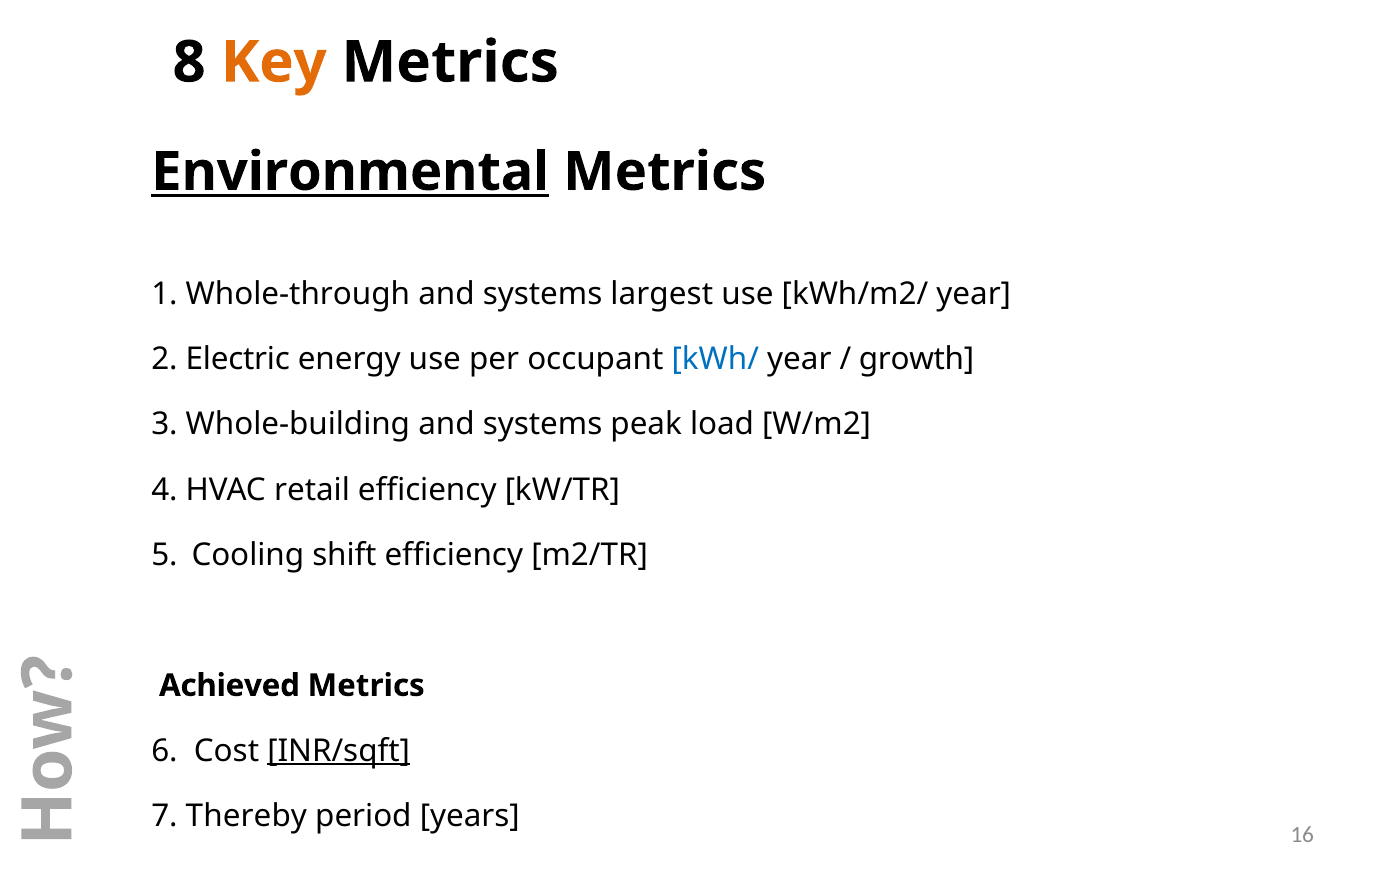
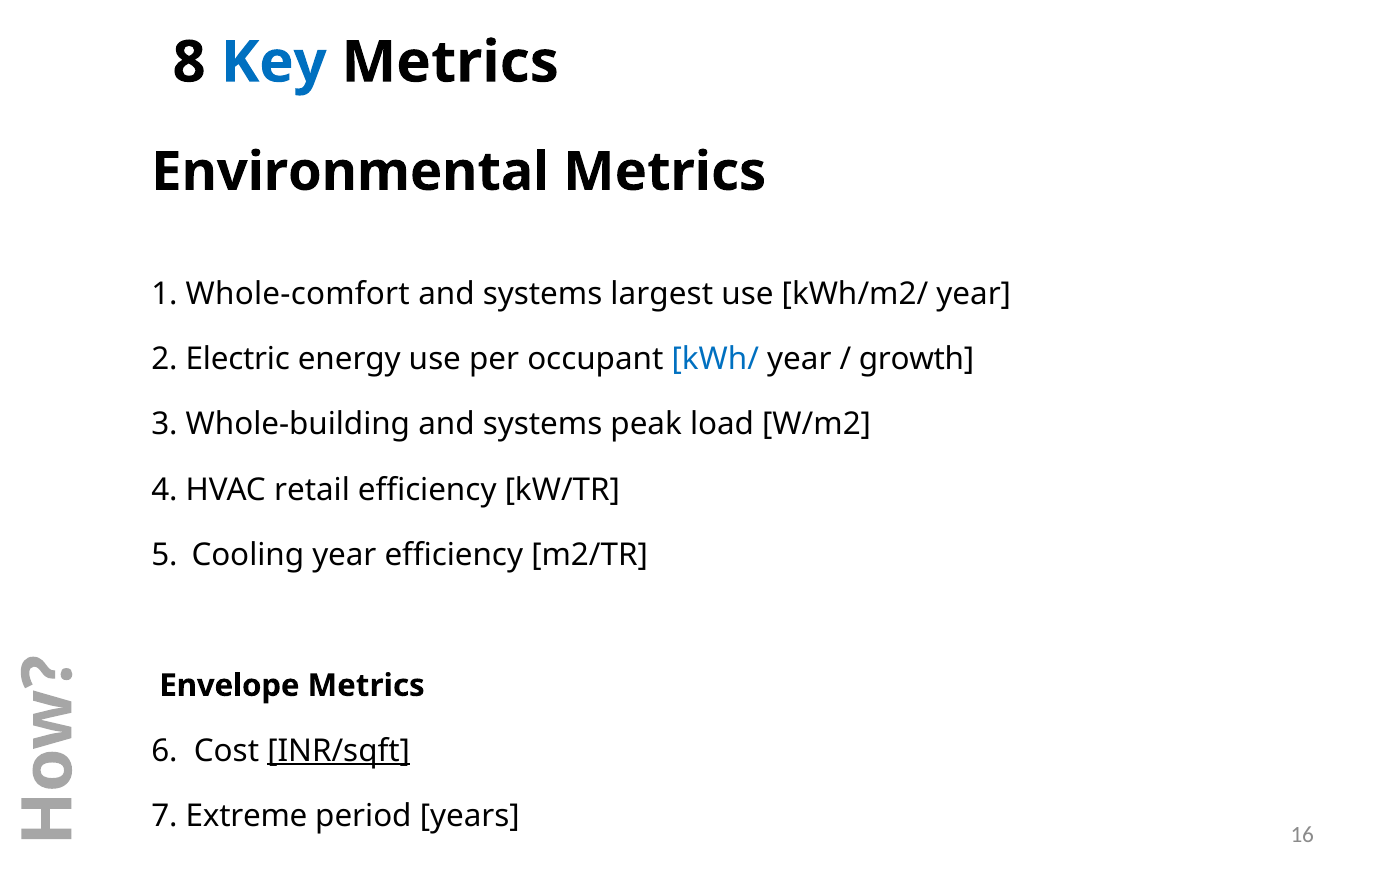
Key colour: orange -> blue (274, 62)
Environmental underline: present -> none (350, 172)
Whole-through: Whole-through -> Whole-comfort (298, 294)
Cooling shift: shift -> year (344, 555)
Achieved: Achieved -> Envelope (229, 685)
Thereby: Thereby -> Extreme (247, 816)
